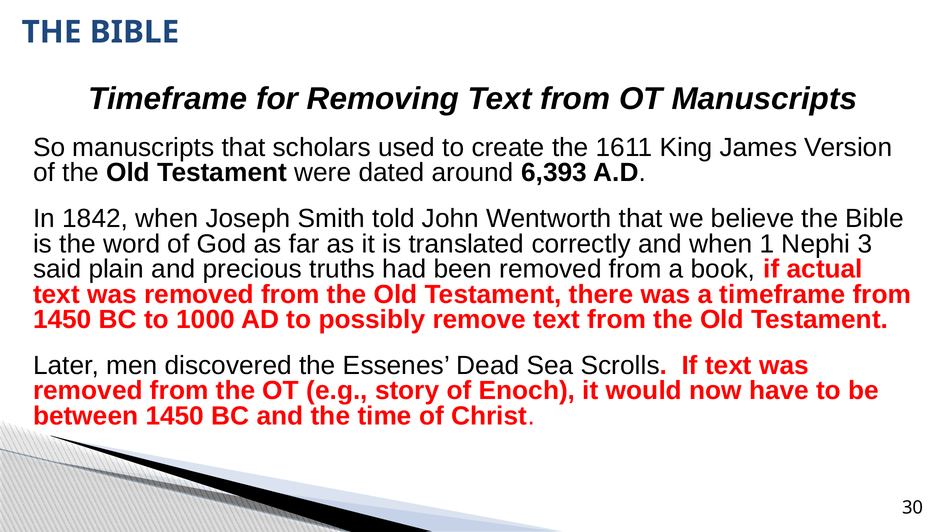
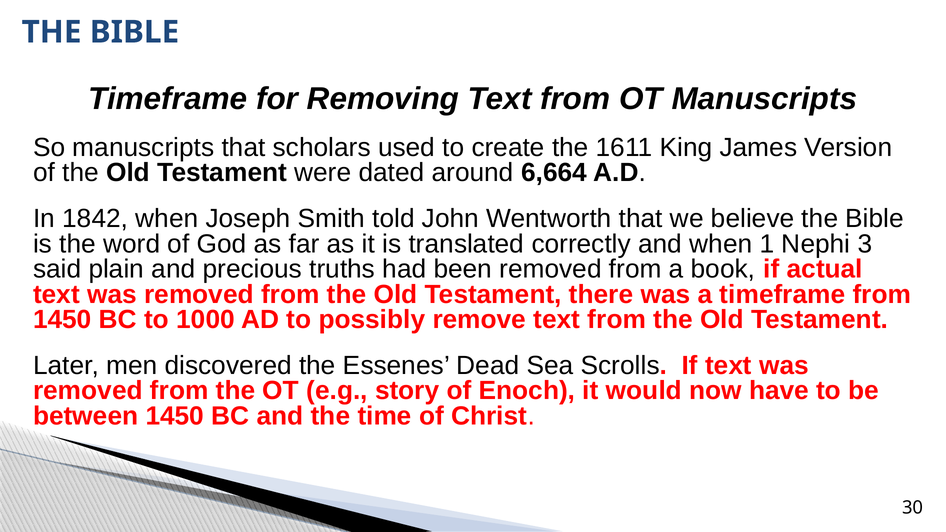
6,393: 6,393 -> 6,664 (554, 173)
